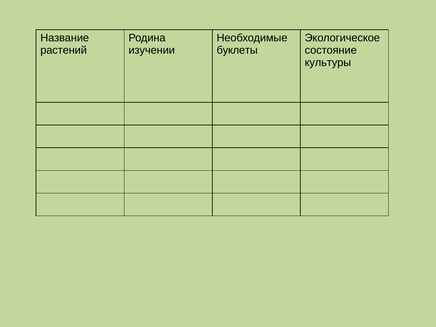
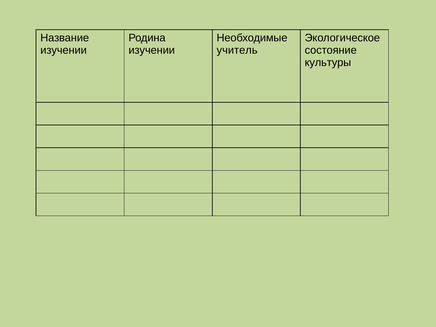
растений: растений -> изучении (64, 50)
буклеты: буклеты -> учитель (237, 50)
